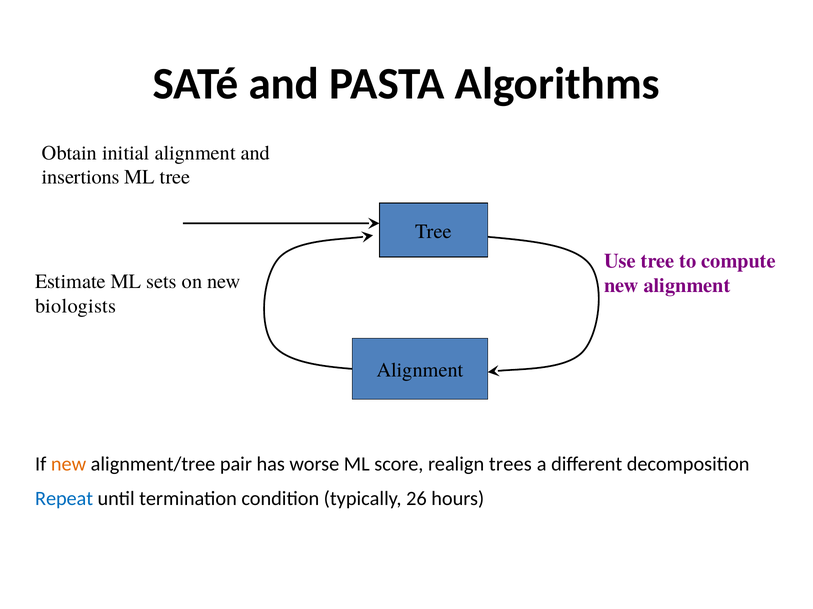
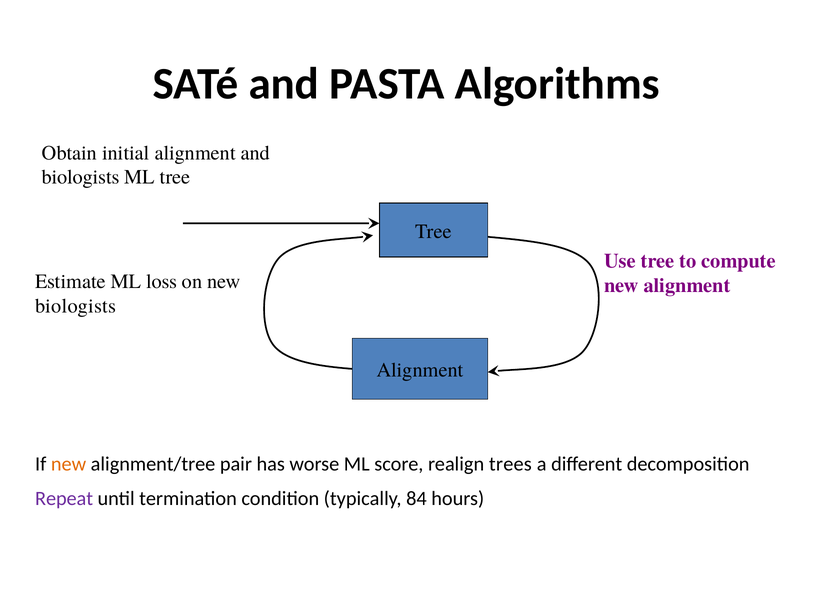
insertions: insertions -> biologists (81, 177)
sets: sets -> loss (162, 282)
Repeat colour: blue -> purple (64, 499)
26: 26 -> 84 (416, 499)
